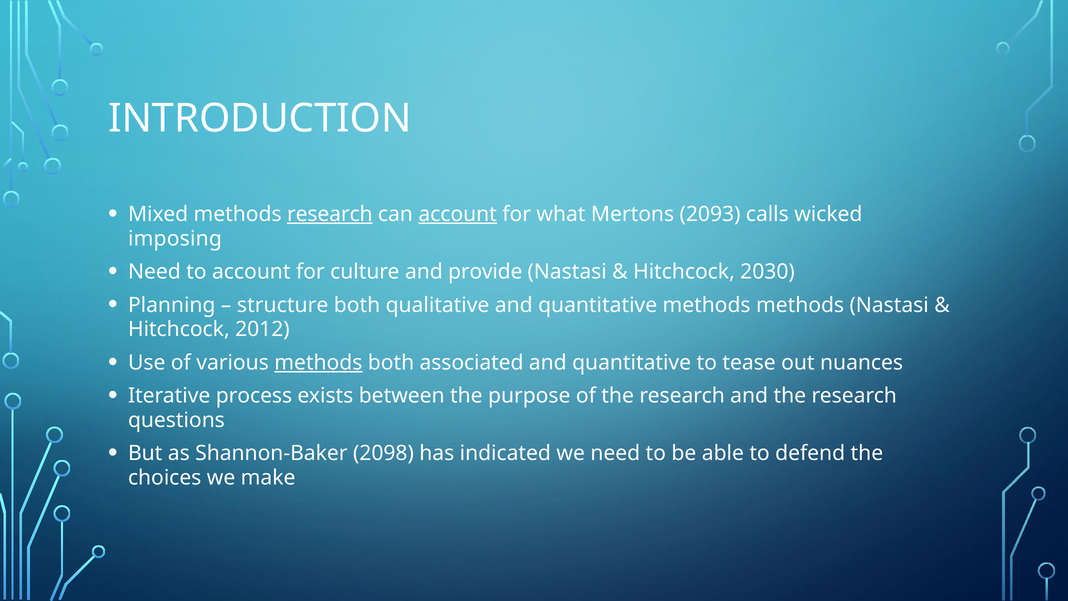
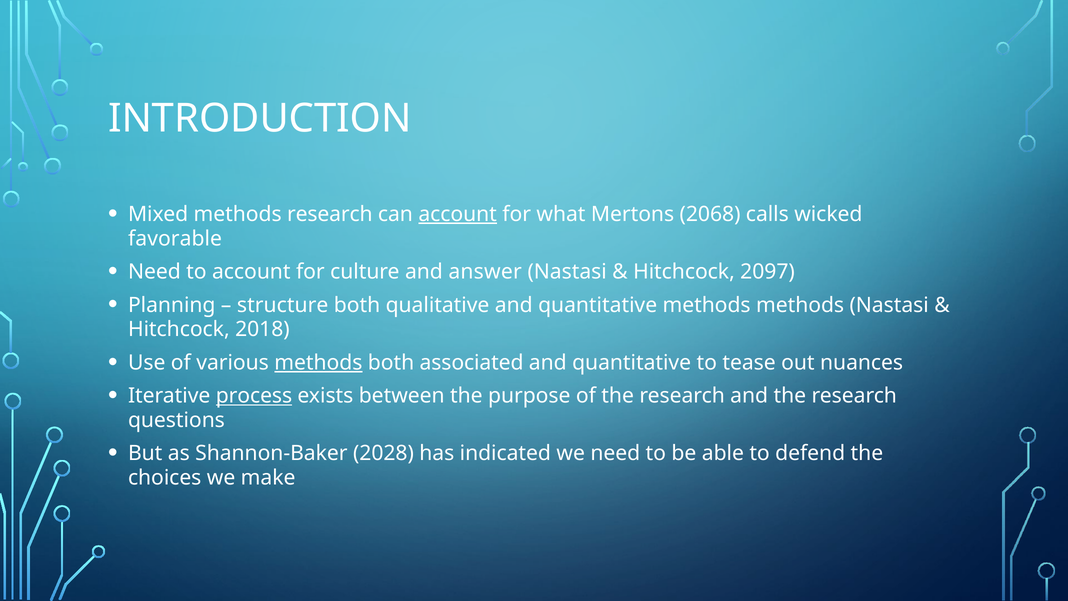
research underline: present -> none (330, 214)
2093: 2093 -> 2068 (710, 214)
imposing: imposing -> favorable (175, 238)
provide: provide -> answer (485, 272)
2030: 2030 -> 2097 (768, 272)
2012: 2012 -> 2018 (262, 329)
process underline: none -> present (254, 396)
2098: 2098 -> 2028 (383, 453)
